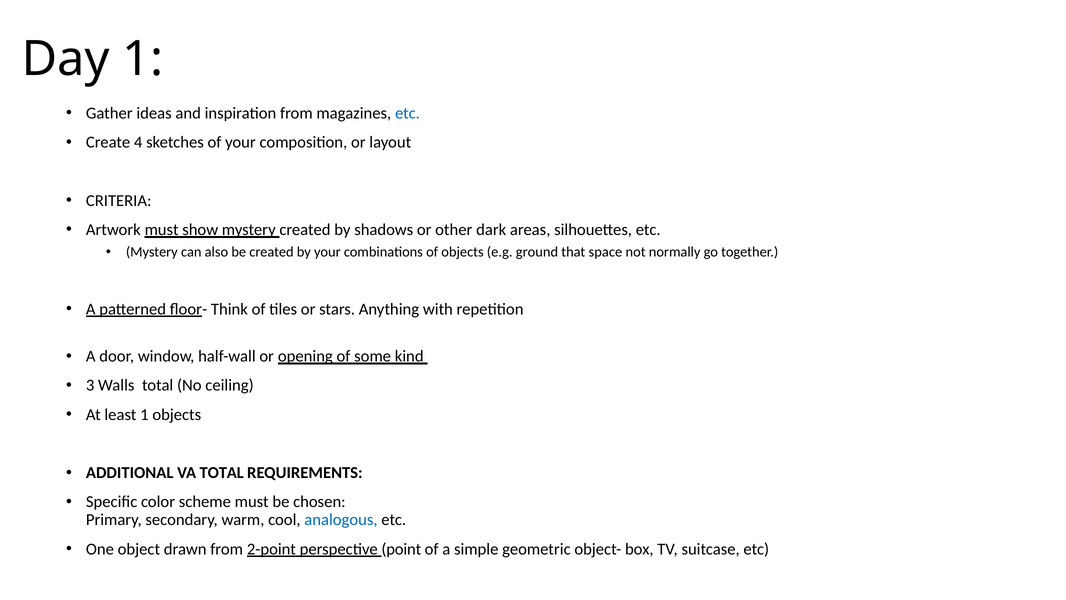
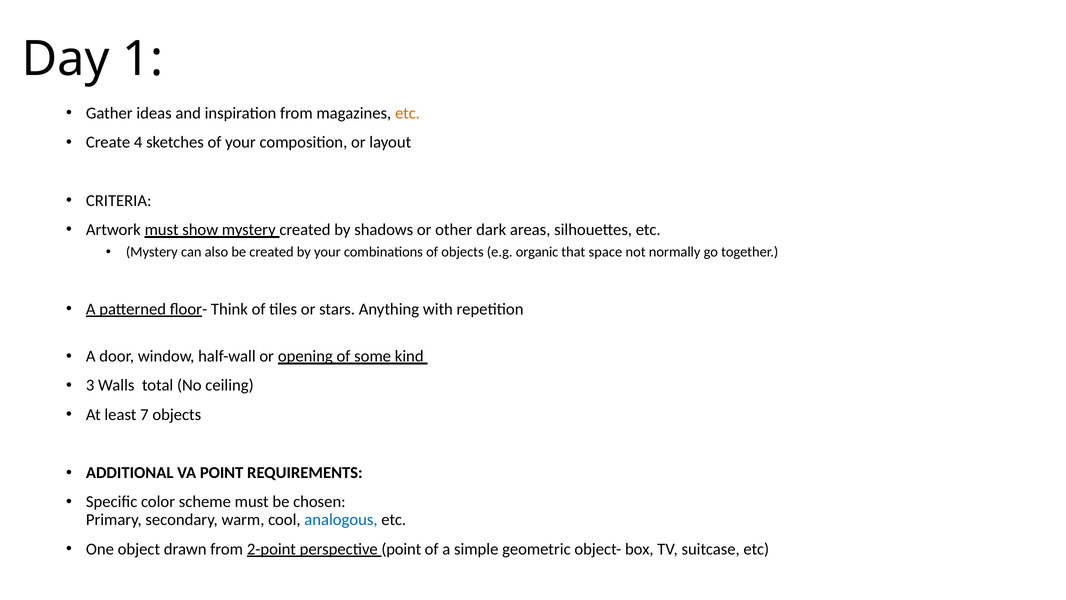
etc colour: blue -> orange (407, 113)
ground: ground -> organic (537, 252)
least 1: 1 -> 7 (144, 414)
VA TOTAL: TOTAL -> POINT (222, 473)
